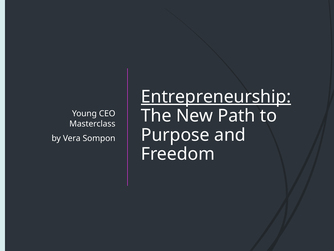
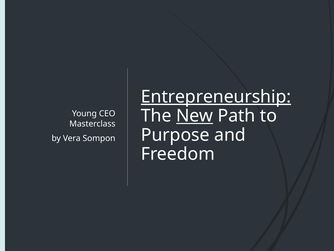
New underline: none -> present (195, 116)
